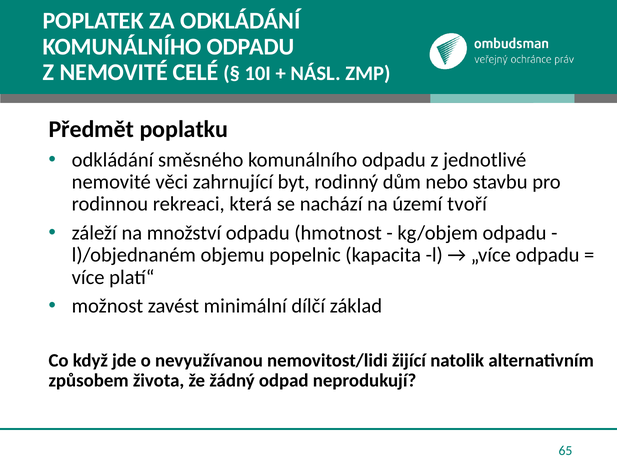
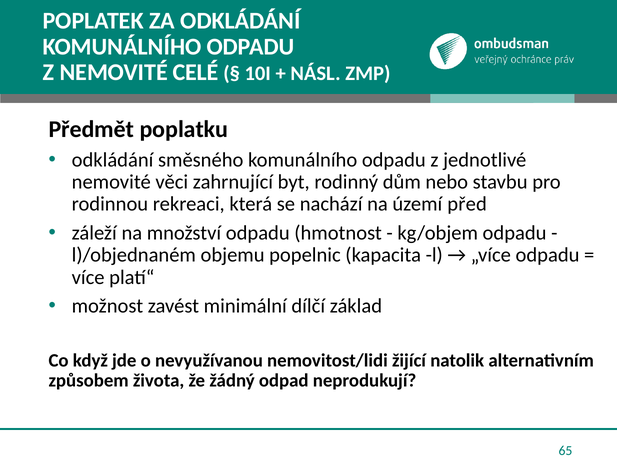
tvoří: tvoří -> před (467, 204)
